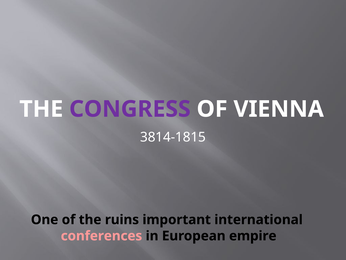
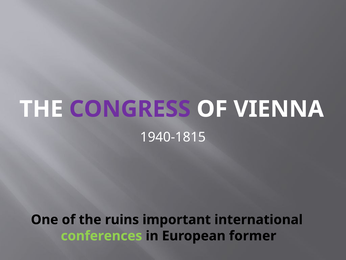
3814-1815: 3814-1815 -> 1940-1815 (173, 137)
conferences colour: pink -> light green (101, 235)
empire: empire -> former (253, 235)
